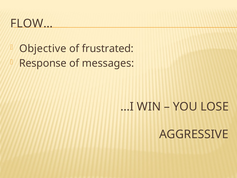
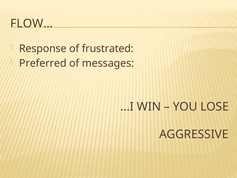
Objective: Objective -> Response (43, 49)
Response: Response -> Preferred (43, 63)
